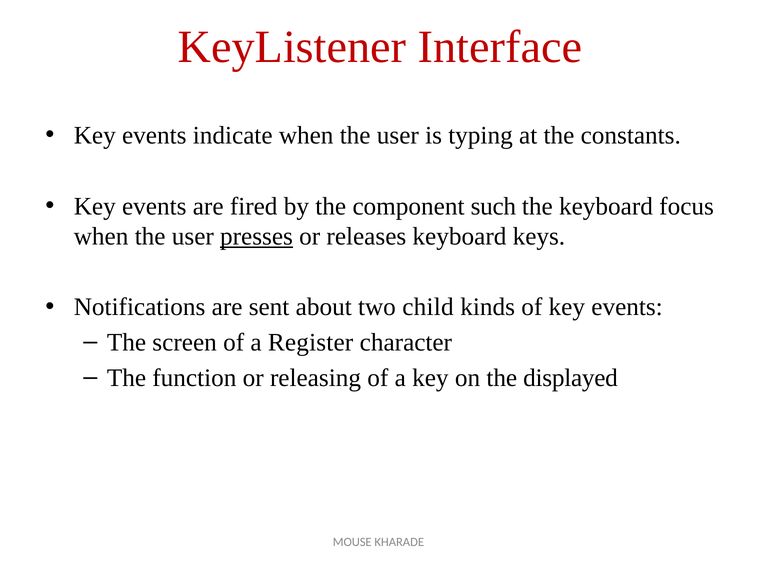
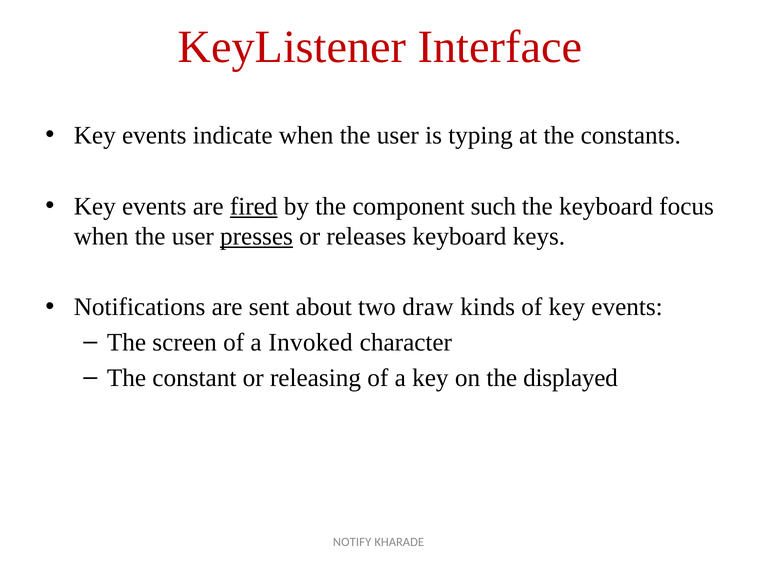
fired underline: none -> present (254, 206)
child: child -> draw (428, 307)
Register: Register -> Invoked (311, 342)
function: function -> constant (194, 378)
MOUSE: MOUSE -> NOTIFY (352, 542)
